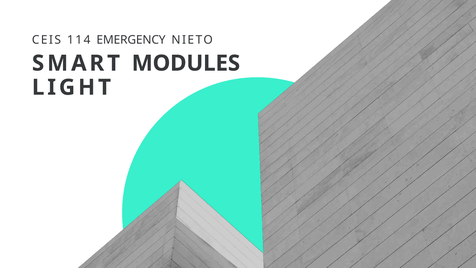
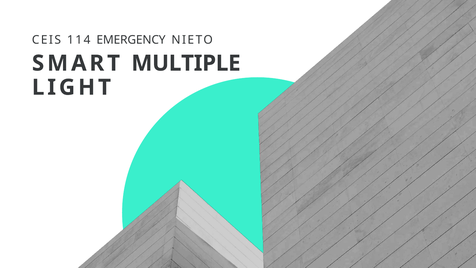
MODULES: MODULES -> MULTIPLE (186, 63)
